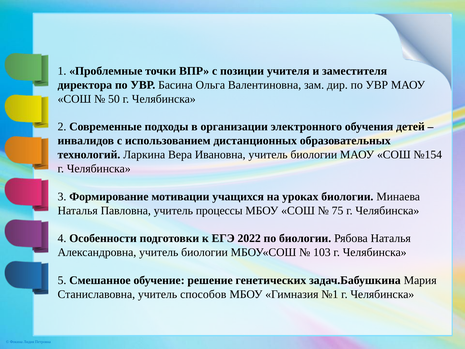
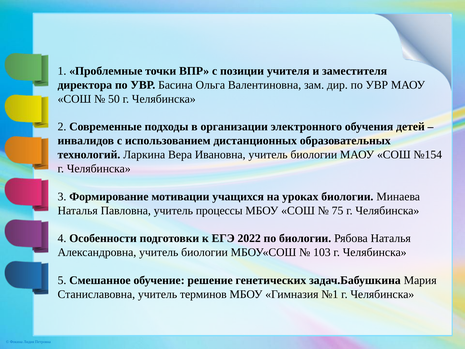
способов: способов -> терминов (203, 294)
